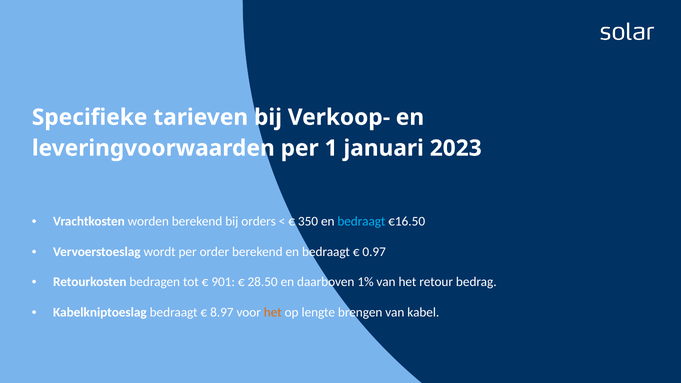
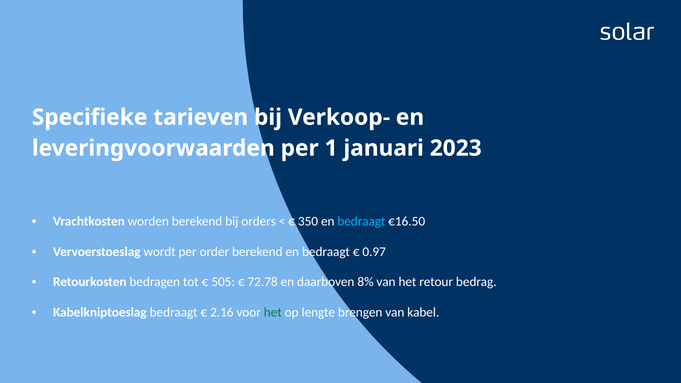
901: 901 -> 505 (223, 282)
28.50: 28.50 -> 72.78 (263, 282)
1%: 1% -> 8% (366, 282)
8.97: 8.97 -> 2.16 (222, 312)
het colour: orange -> green (273, 312)
